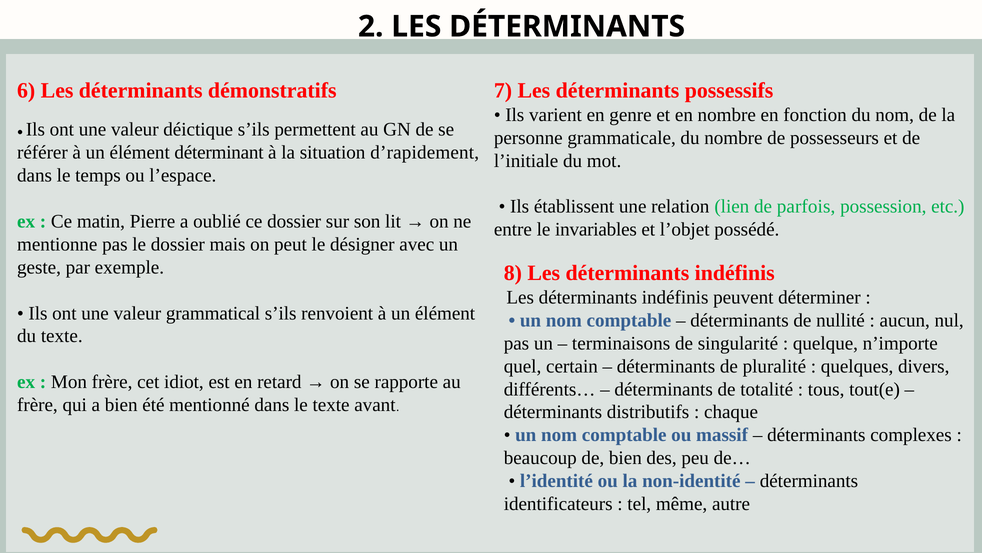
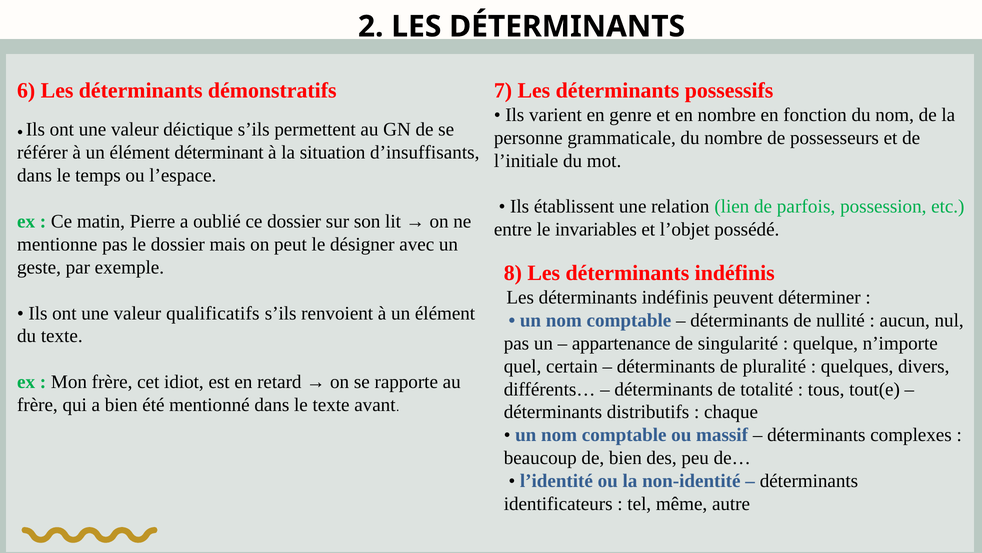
d’rapidement: d’rapidement -> d’insuffisants (425, 152)
grammatical: grammatical -> qualificatifs (213, 313)
terminaisons: terminaisons -> appartenance (621, 343)
